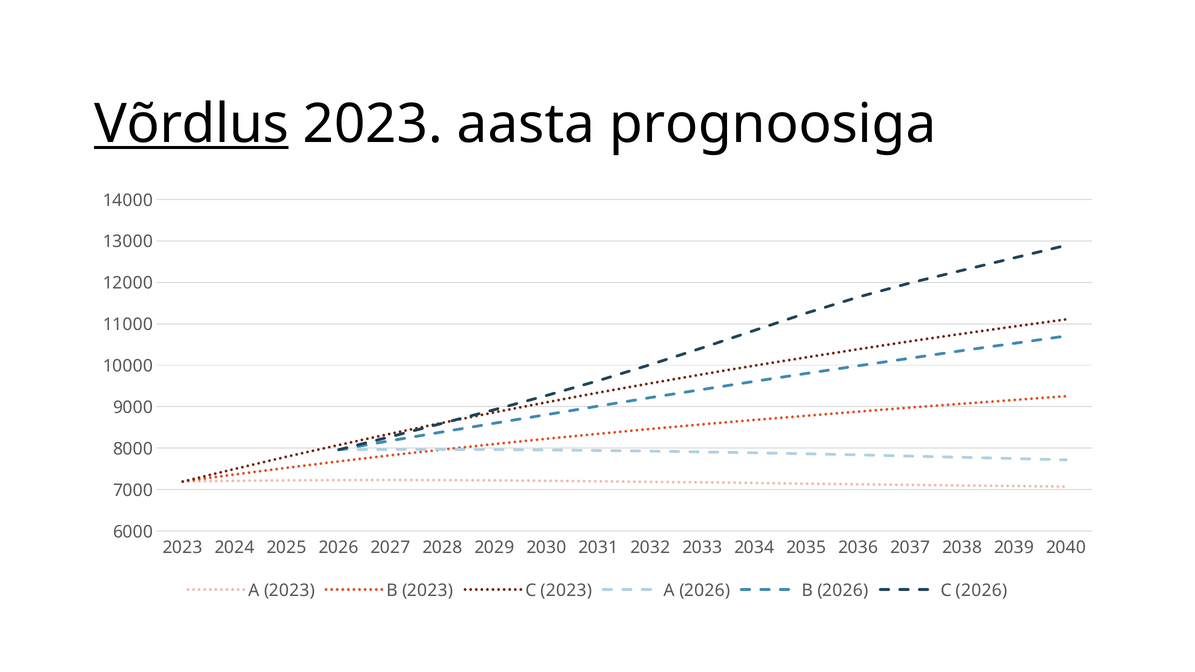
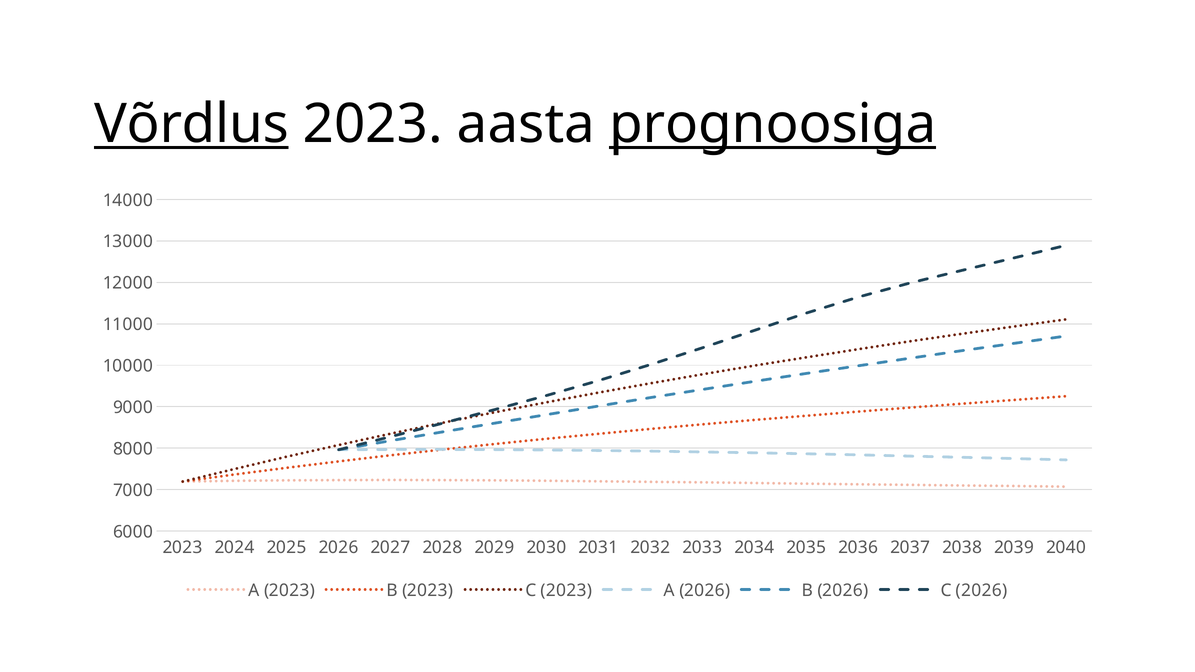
prognoosiga underline: none -> present (773, 124)
